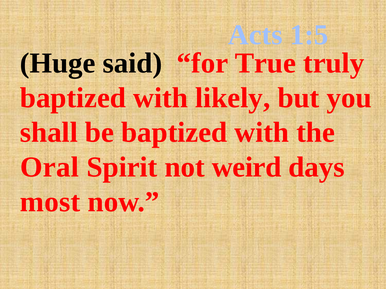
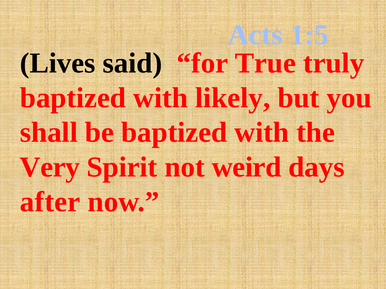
Huge: Huge -> Lives (58, 63)
Oral: Oral -> Very (50, 167)
most: most -> after (50, 202)
